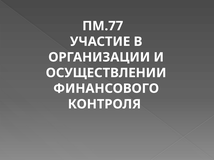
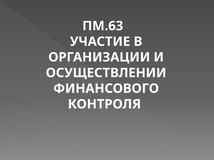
ПМ.77: ПМ.77 -> ПМ.63 (103, 26)
